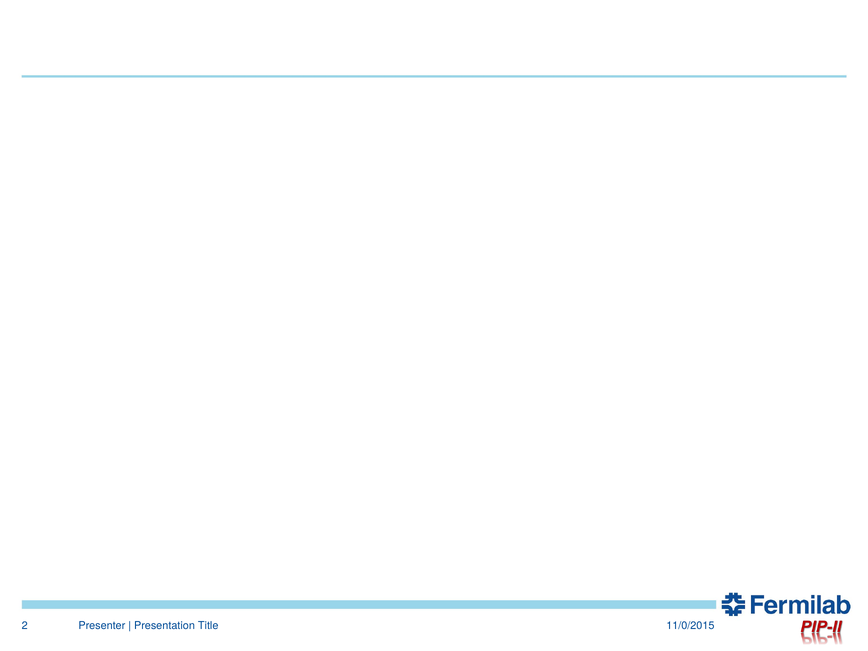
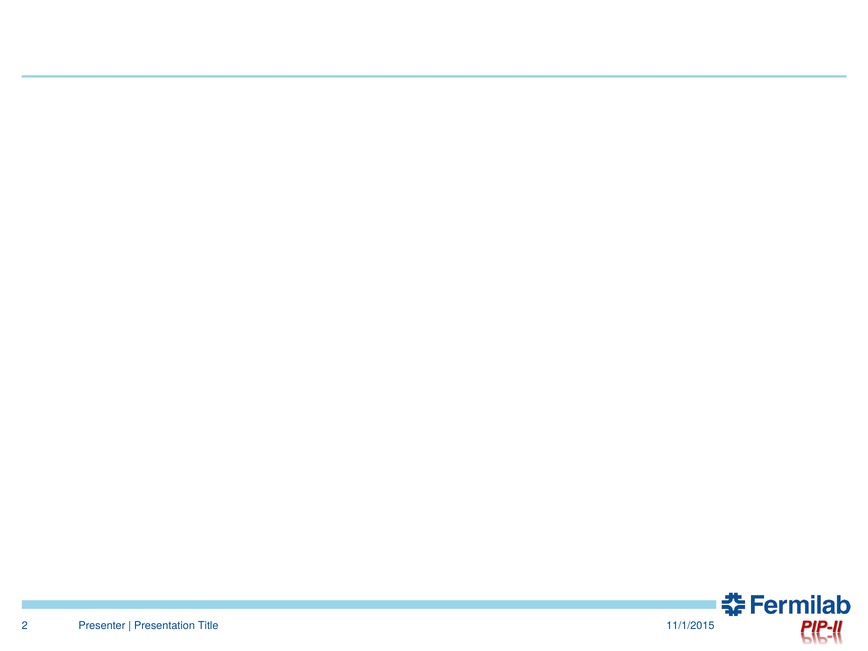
11/0/2015: 11/0/2015 -> 11/1/2015 (690, 626)
